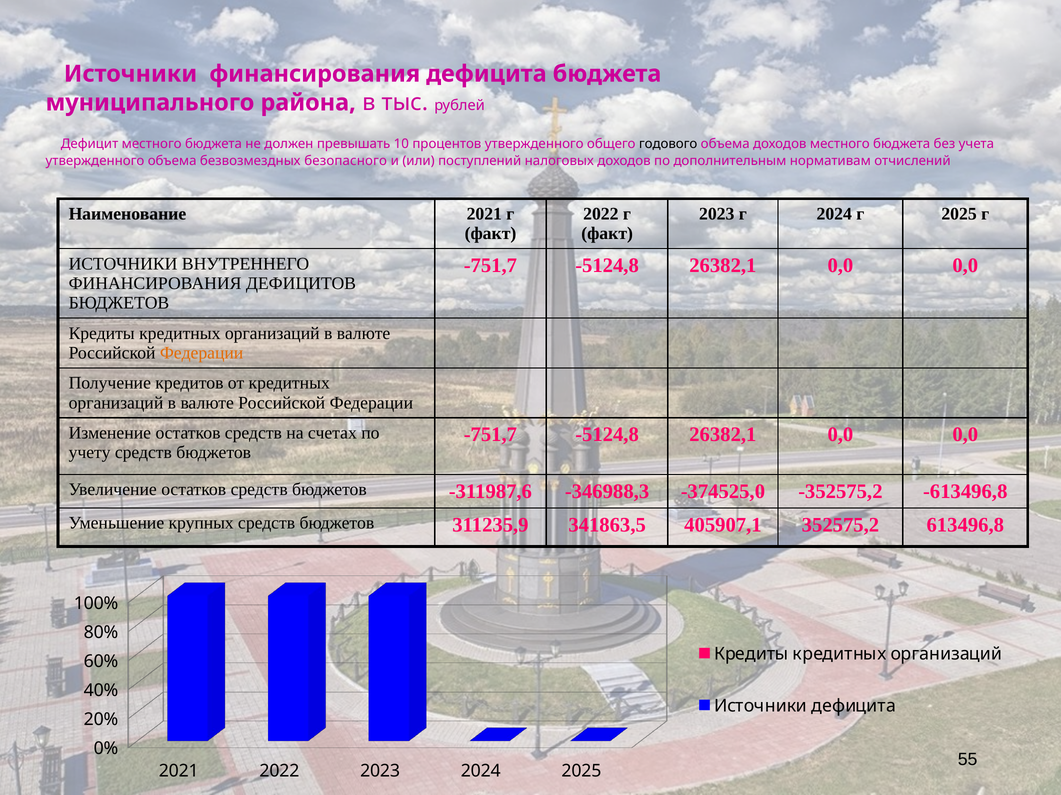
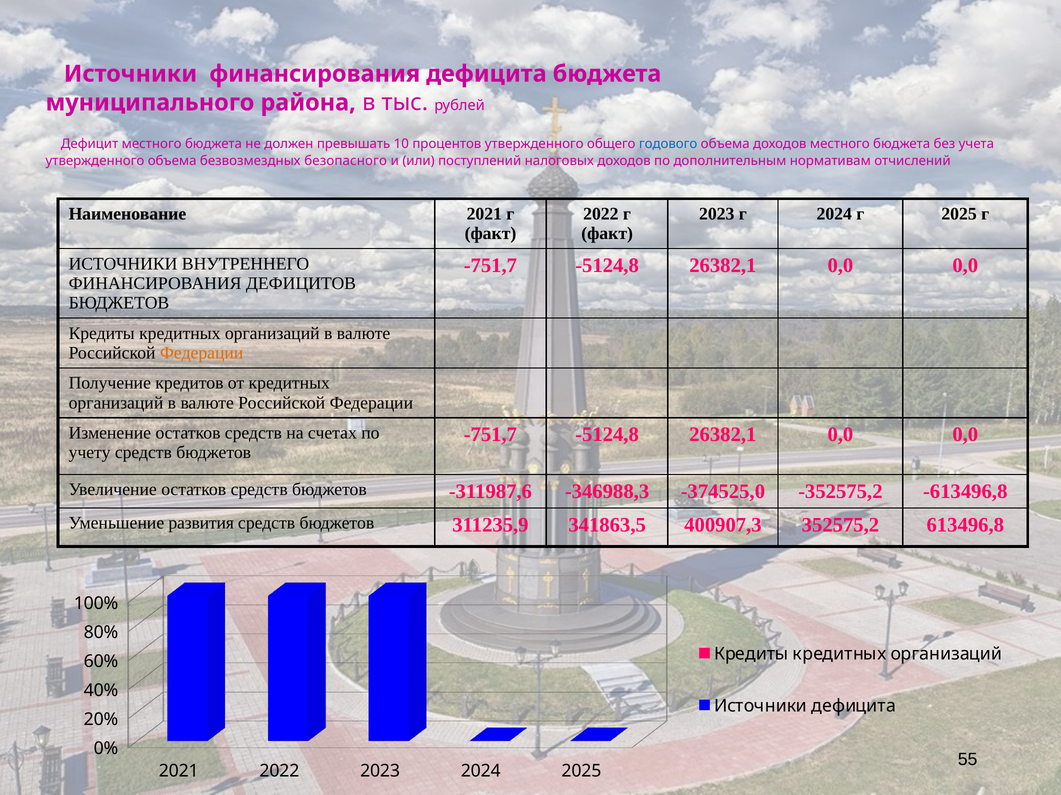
годового colour: black -> blue (668, 144)
крупных: крупных -> развития (201, 524)
405907,1: 405907,1 -> 400907,3 (723, 525)
